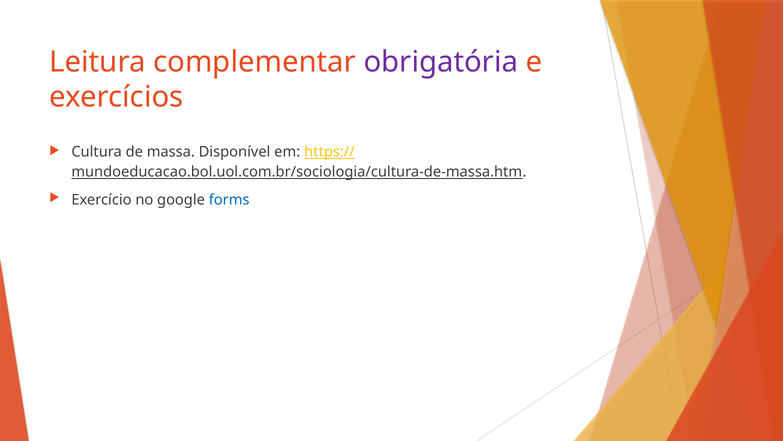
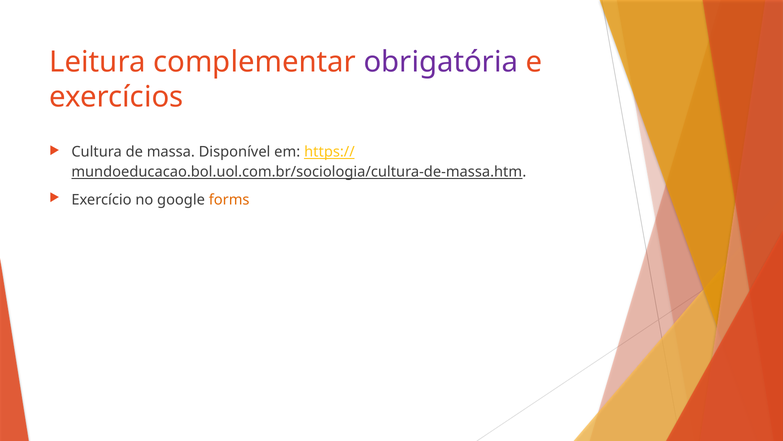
forms colour: blue -> orange (229, 200)
